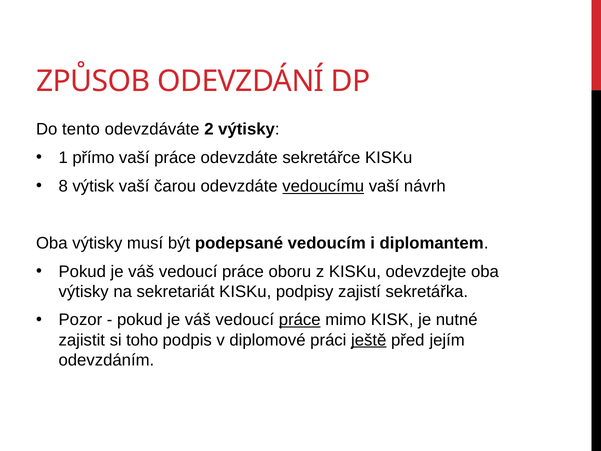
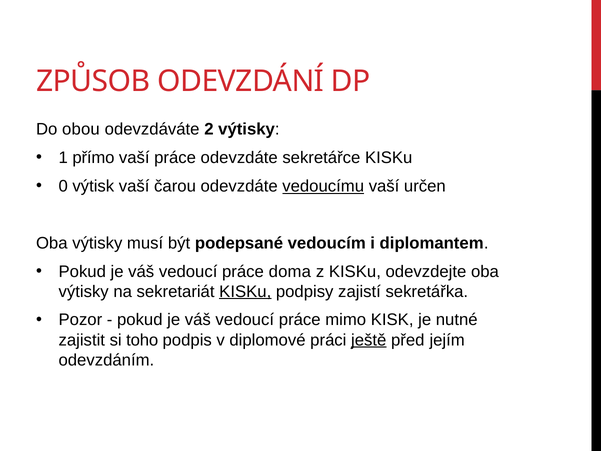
tento: tento -> obou (81, 129)
8: 8 -> 0 (63, 186)
návrh: návrh -> určen (425, 186)
oboru: oboru -> doma (290, 271)
KISKu underline: none -> present (245, 291)
práce underline: present -> none (300, 320)
